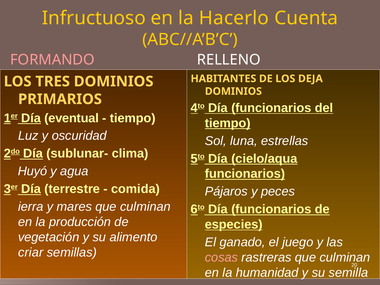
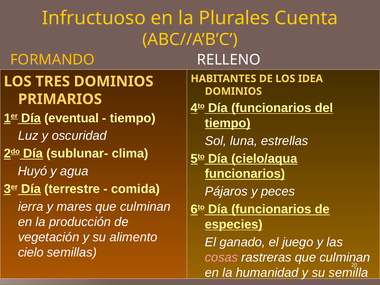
Hacerlo: Hacerlo -> Plurales (234, 18)
FORMANDO colour: pink -> yellow (52, 60)
DEJA: DEJA -> IDEA (310, 79)
criar: criar -> cielo (31, 252)
